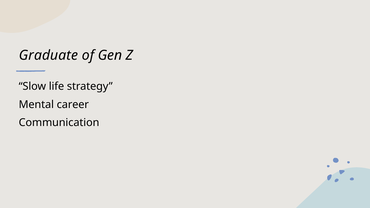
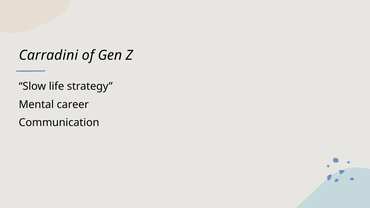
Graduate: Graduate -> Carradini (48, 55)
